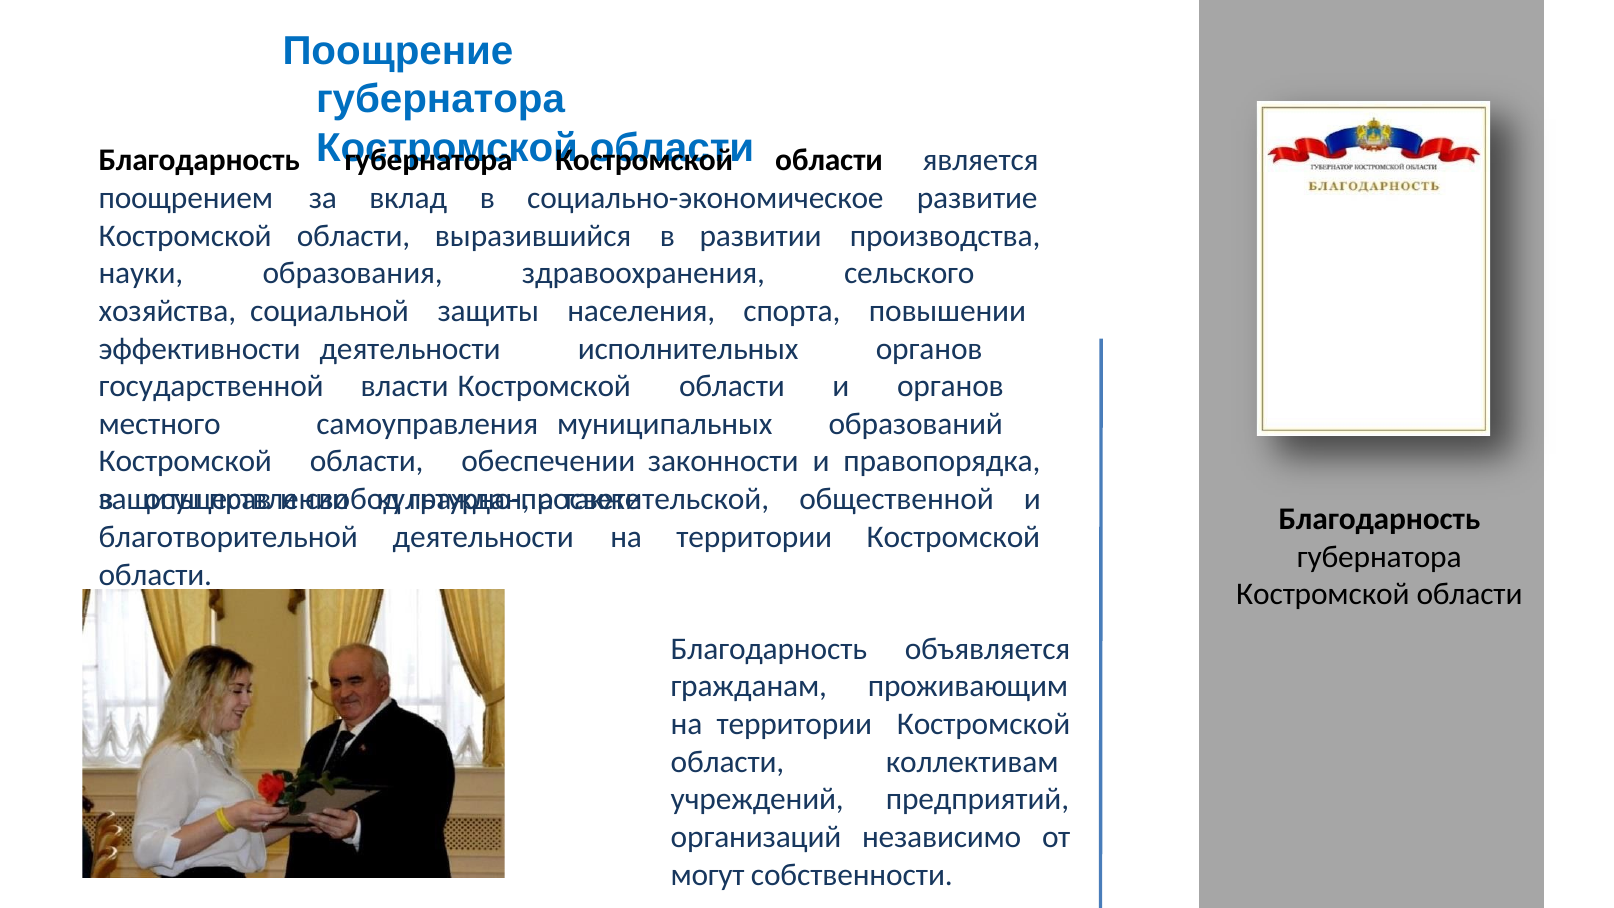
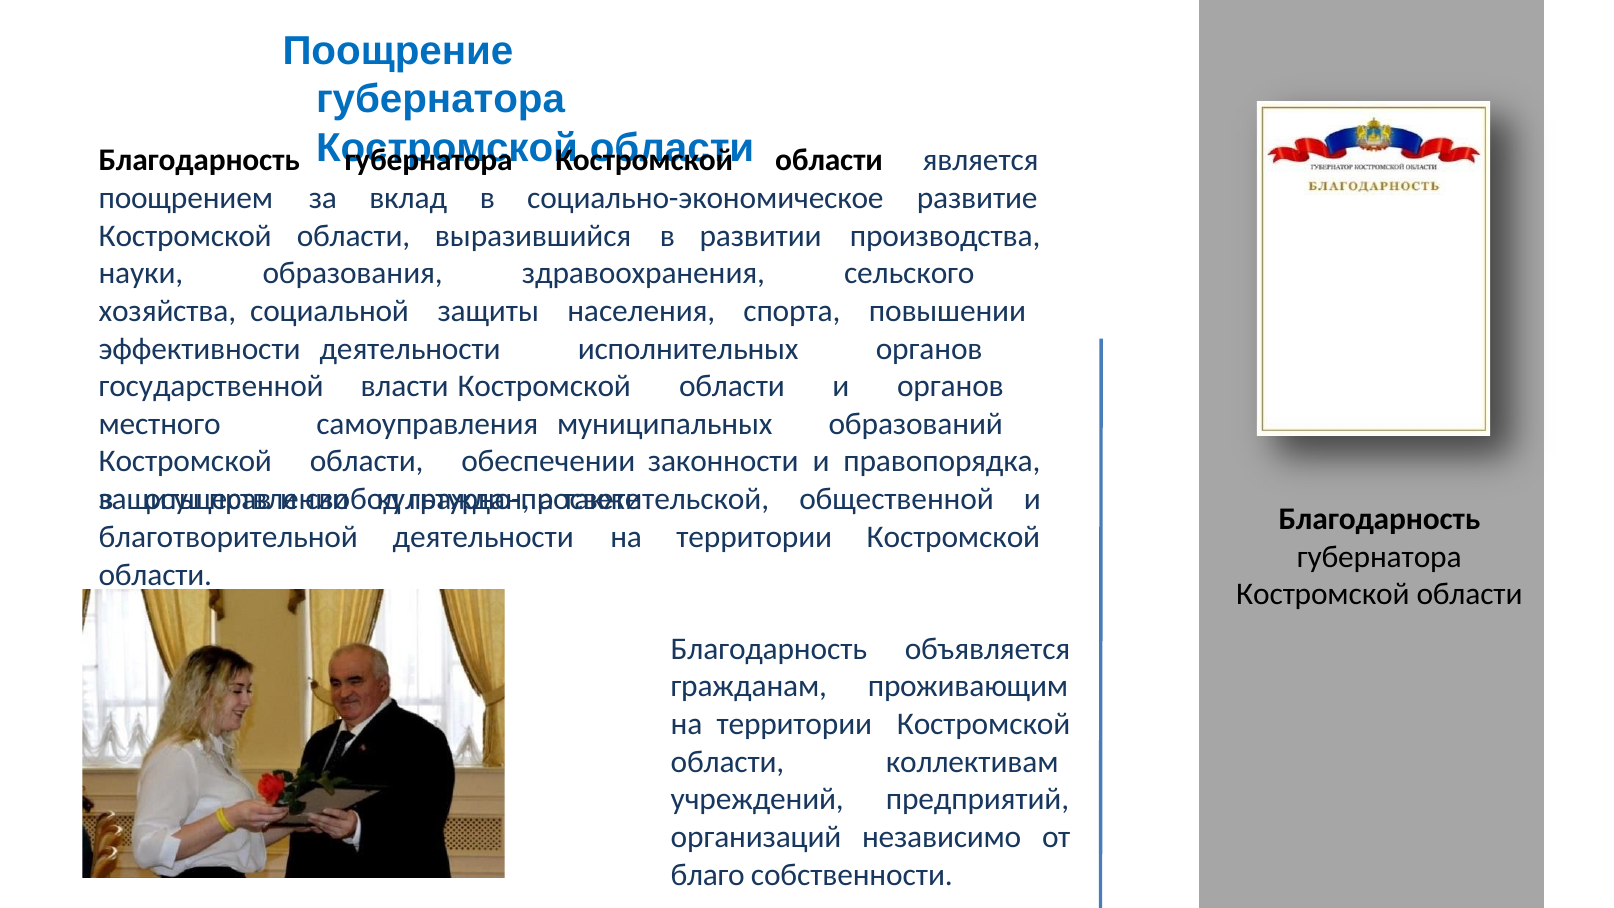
могут: могут -> благо (708, 875)
